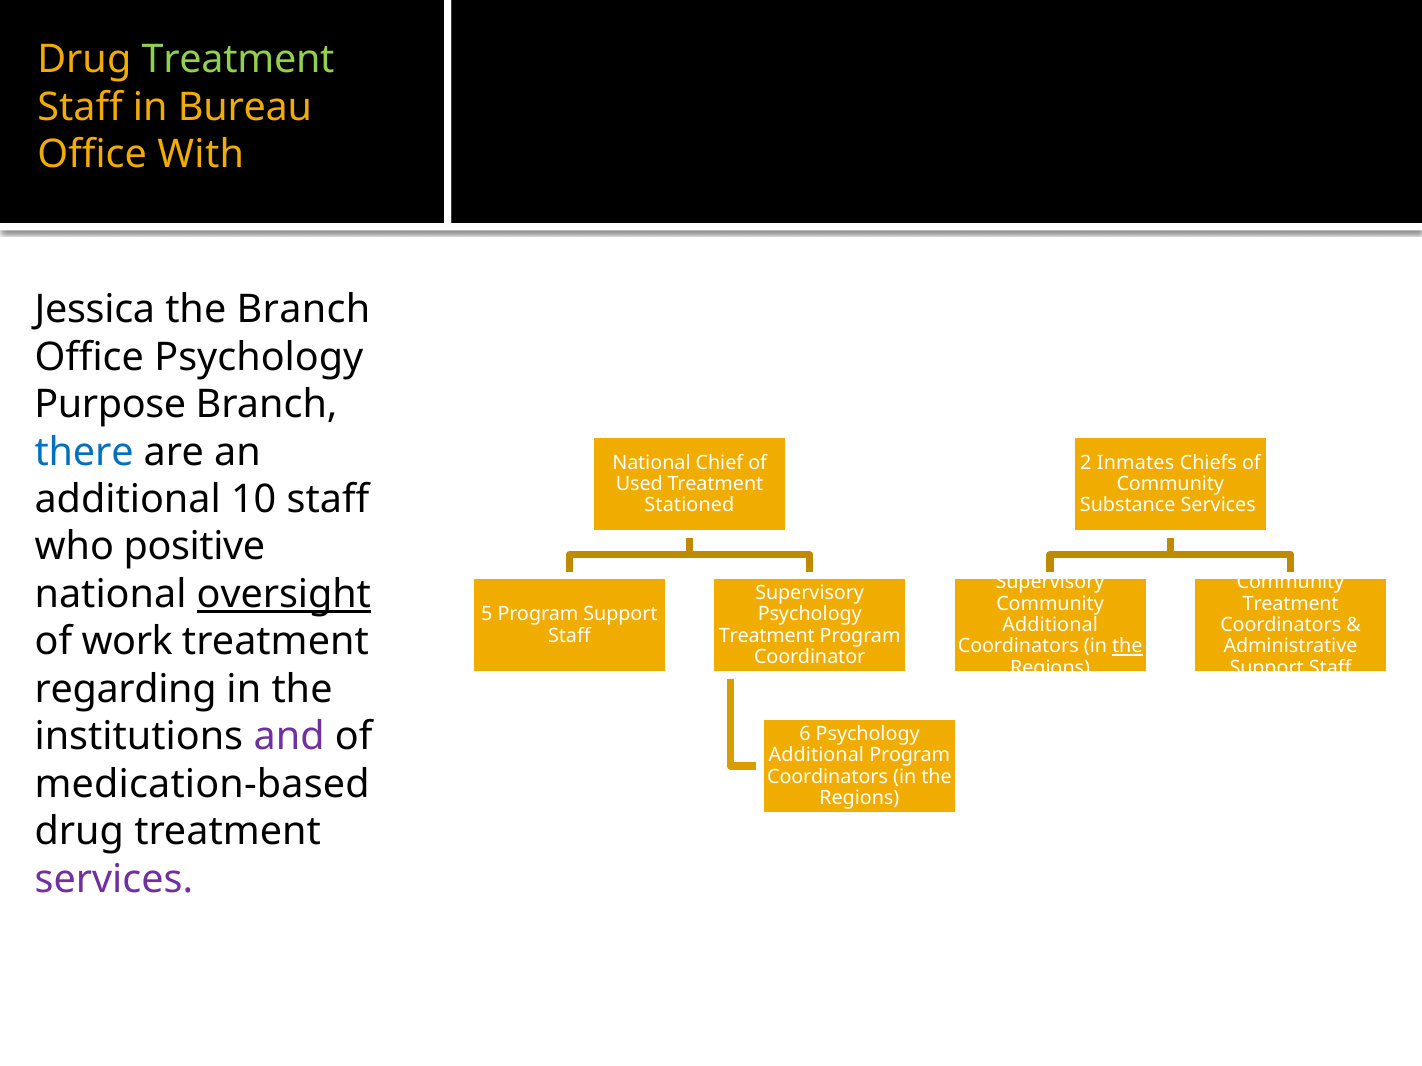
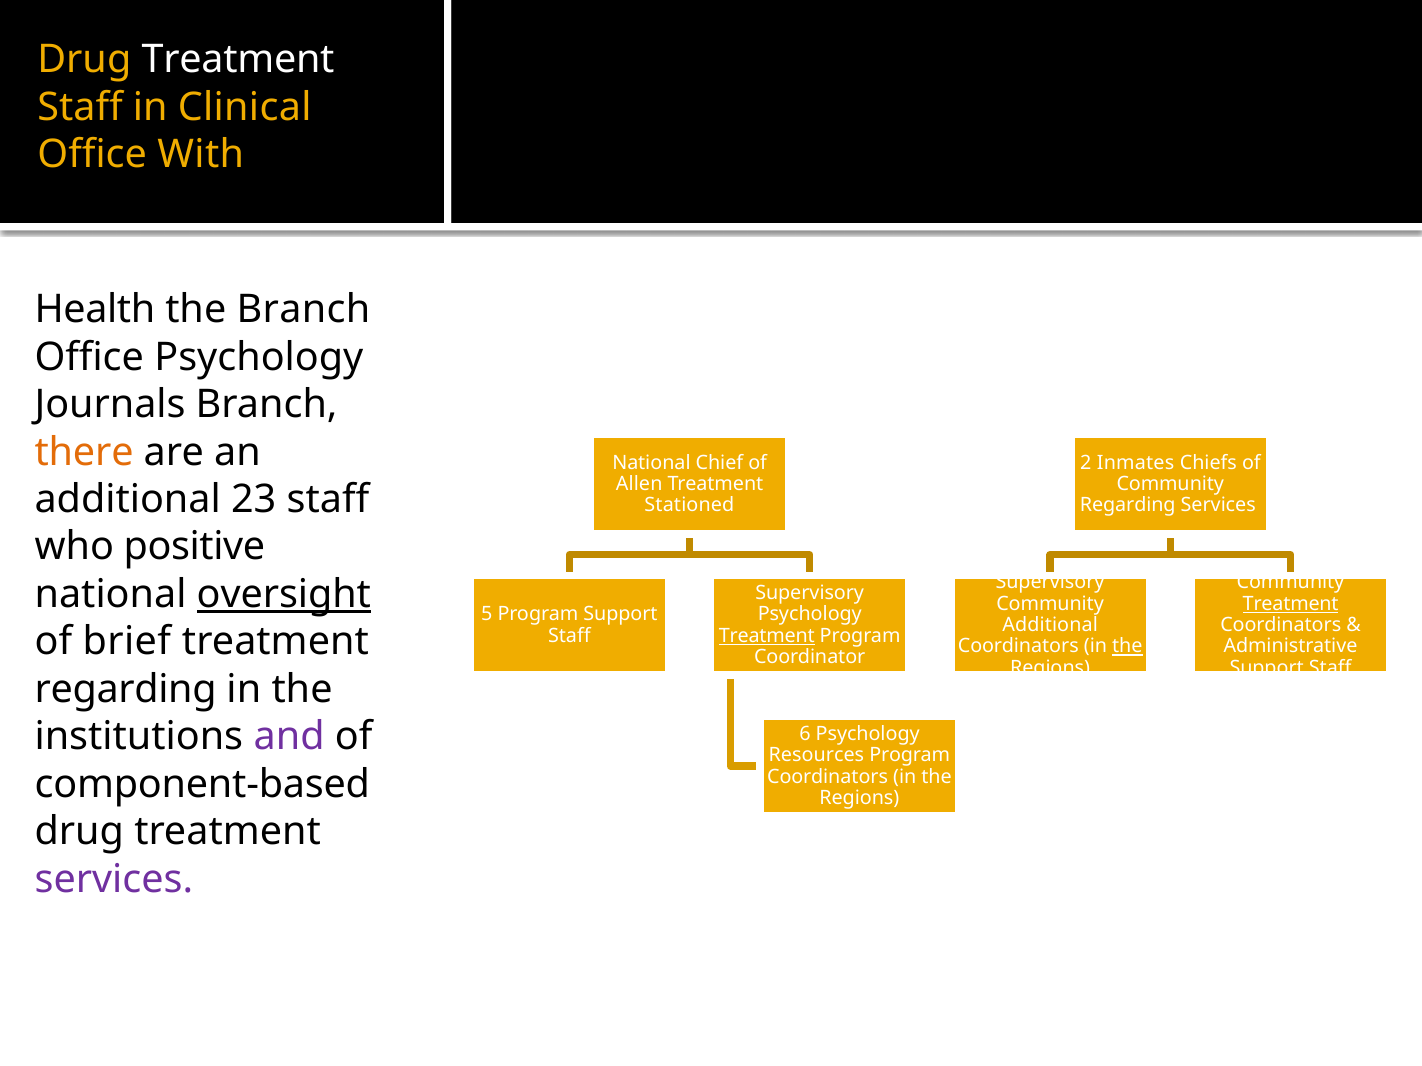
Treatment colour: light green -> white (238, 60)
Bureau: Bureau -> Clinical (245, 107)
Jessica: Jessica -> Health (95, 310)
Purpose: Purpose -> Journals (110, 405)
there colour: blue -> orange (84, 452)
Used: Used -> Allen (639, 484)
10: 10 -> 23 (254, 500)
Substance: Substance -> Regarding (1128, 506)
Treatment underline: none -> present (1291, 604)
Treatment underline: none -> present (767, 636)
work: work -> brief (127, 642)
Additional: Additional -> Resources (816, 756)
medication-based: medication-based -> component-based (202, 785)
